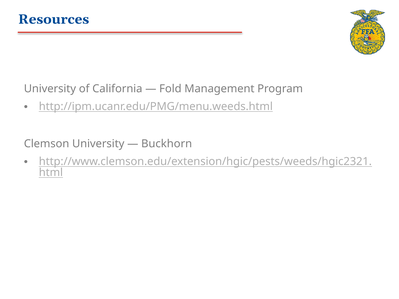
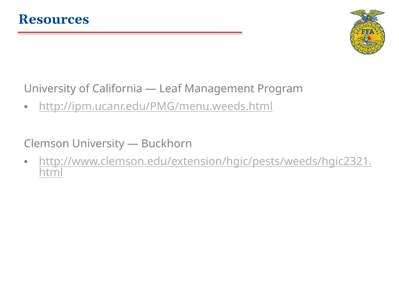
Fold: Fold -> Leaf (170, 89)
